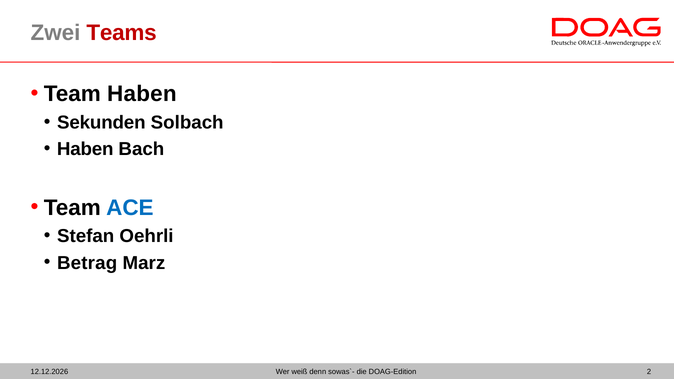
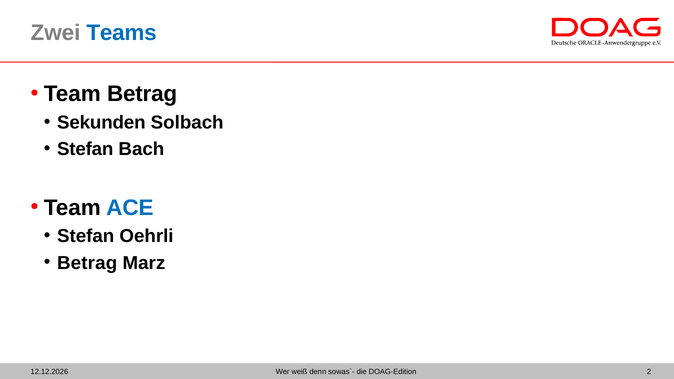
Teams colour: red -> blue (122, 33)
Team Haben: Haben -> Betrag (142, 94)
Haben: Haben -> Stefan (85, 149)
